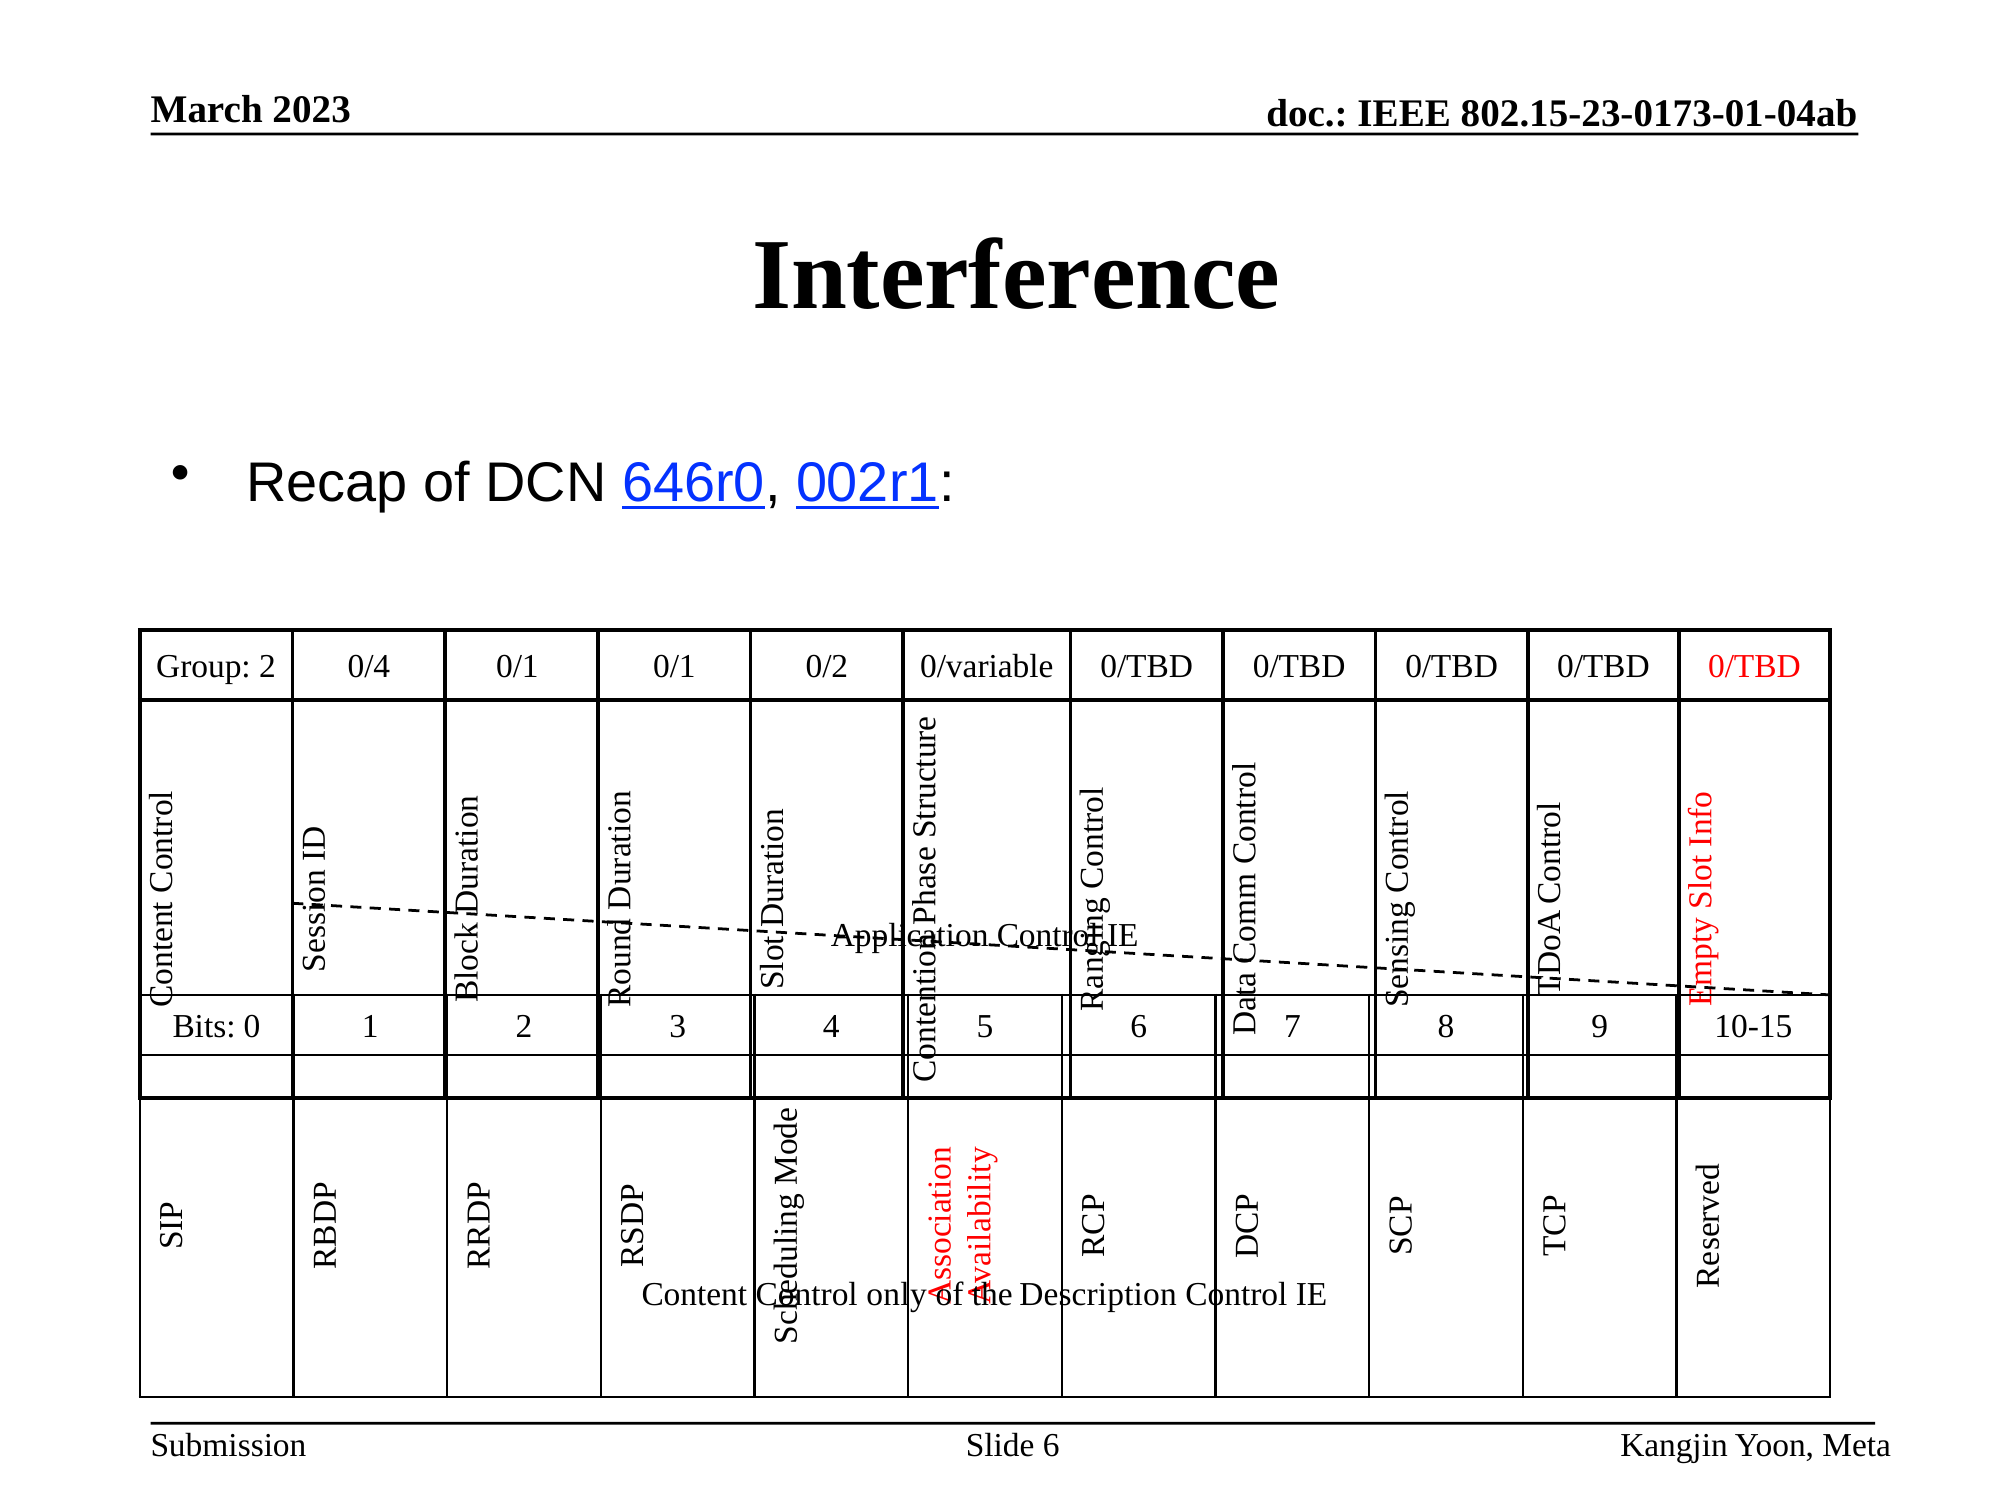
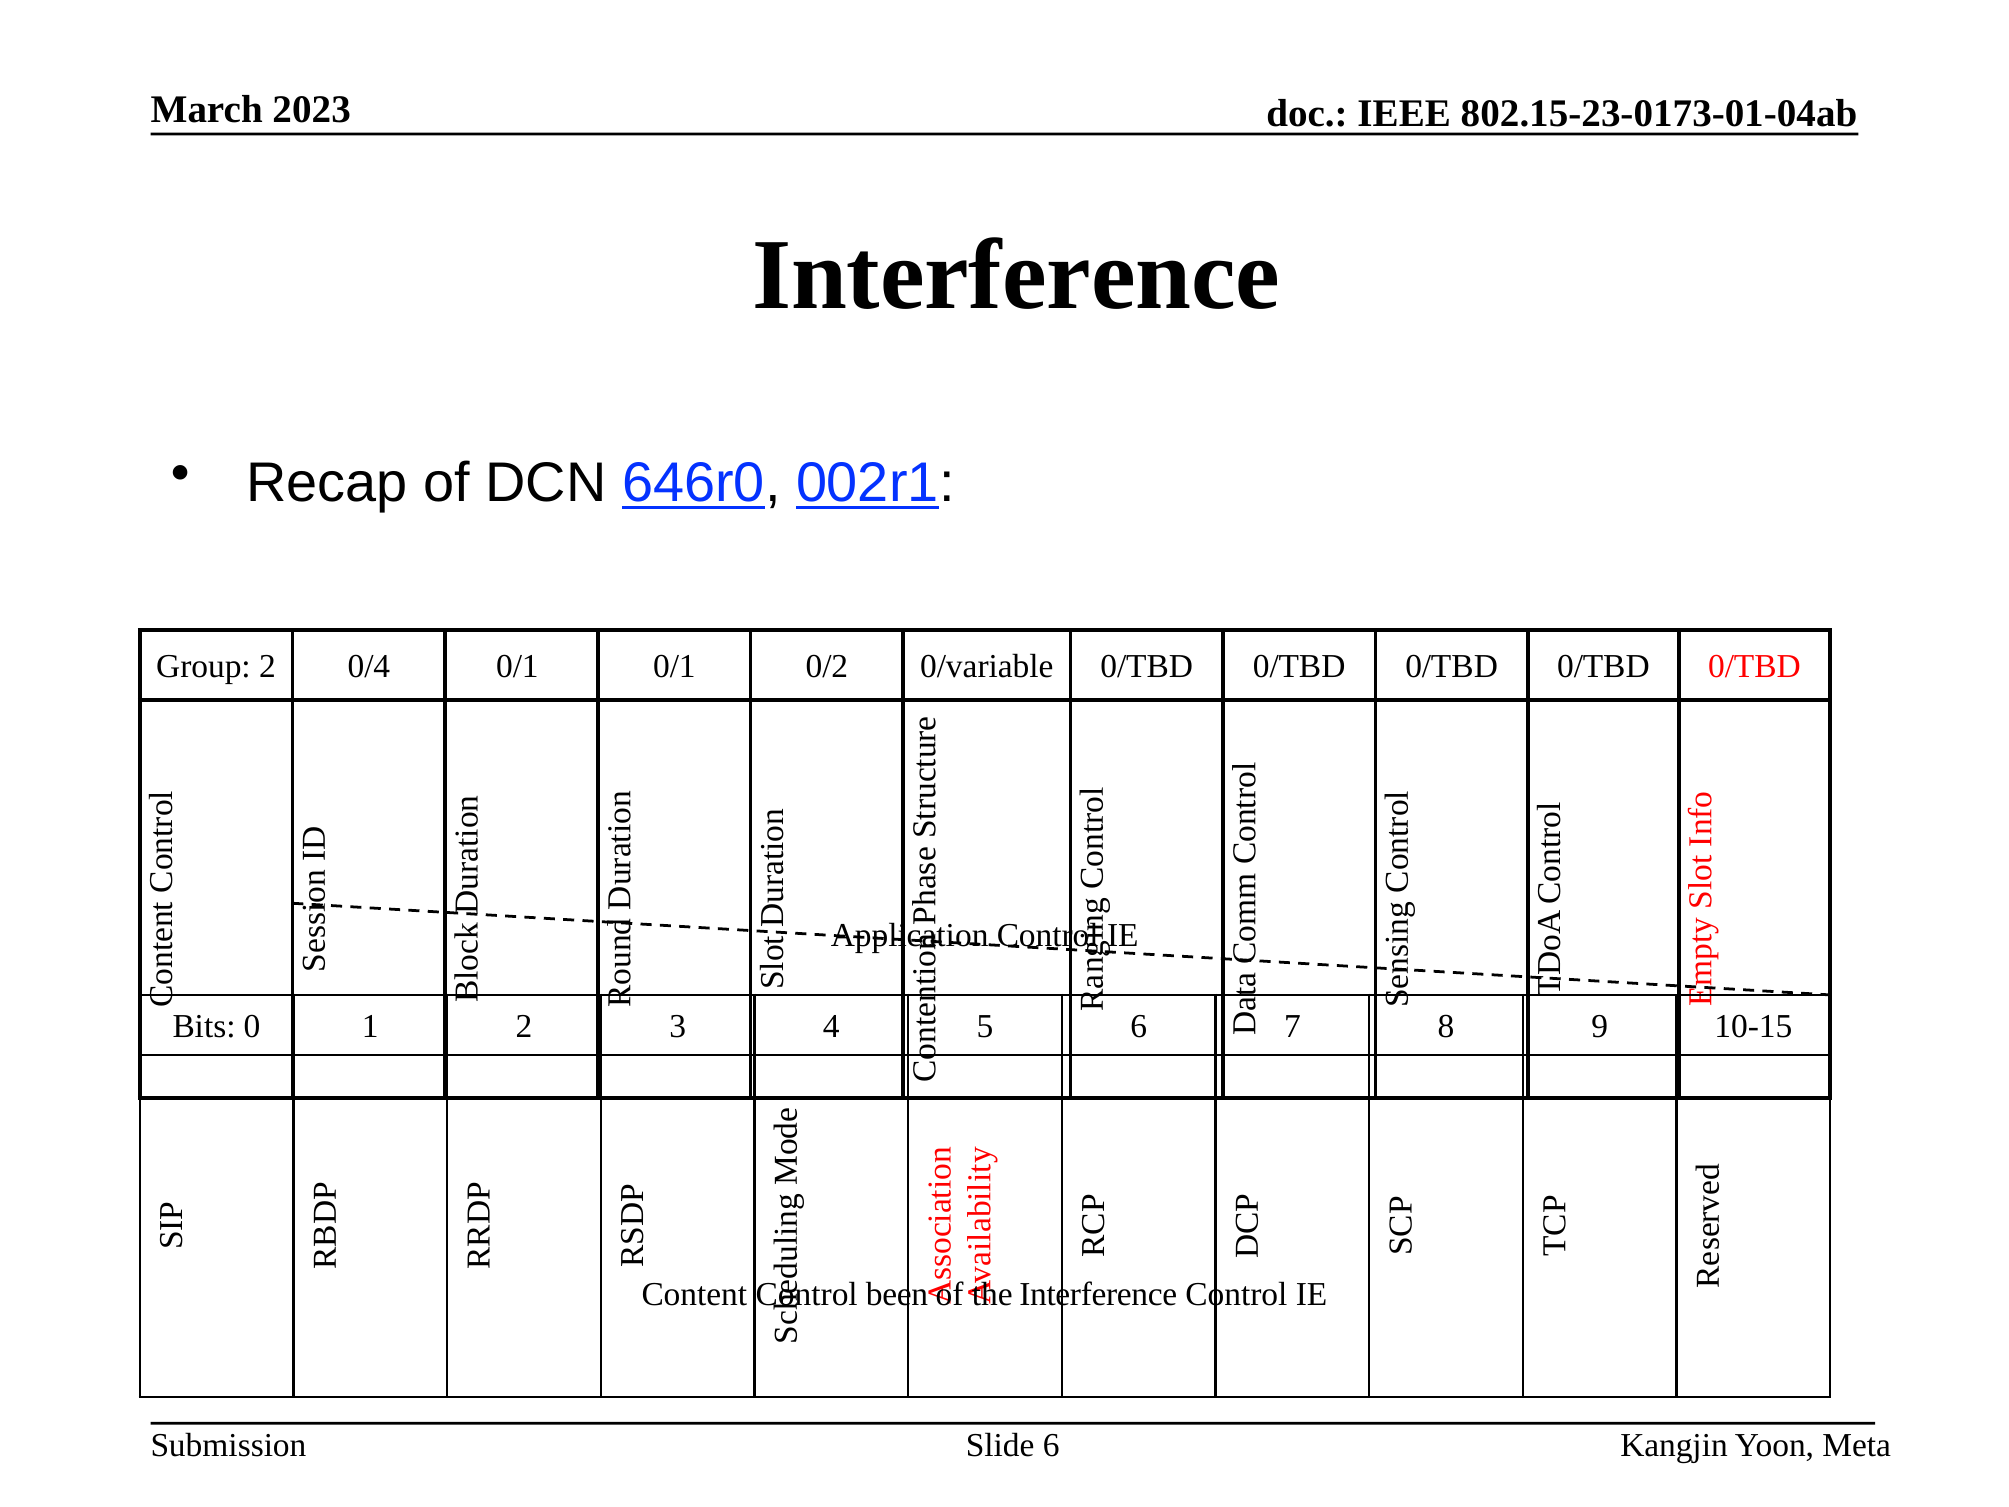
only: only -> been (897, 1294)
Description: Description -> Interference (1098, 1294)
